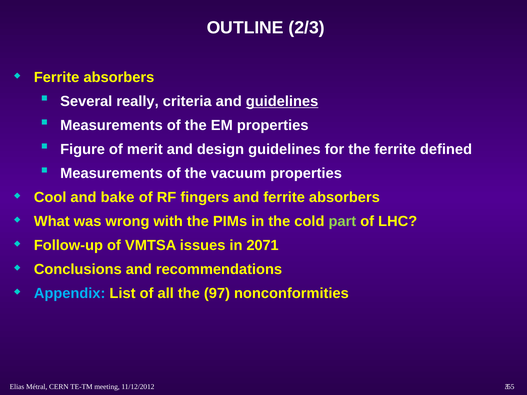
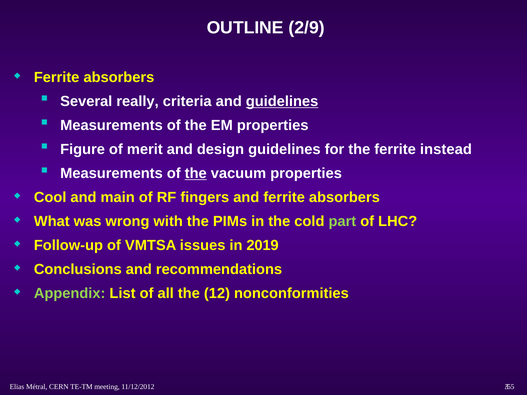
2/3: 2/3 -> 2/9 (307, 28)
defined: defined -> instead (446, 149)
the underline: none -> present (196, 173)
bake: bake -> main (118, 197)
2071: 2071 -> 2019 (263, 245)
Appendix colour: light blue -> light green (70, 293)
97: 97 -> 12 (217, 293)
